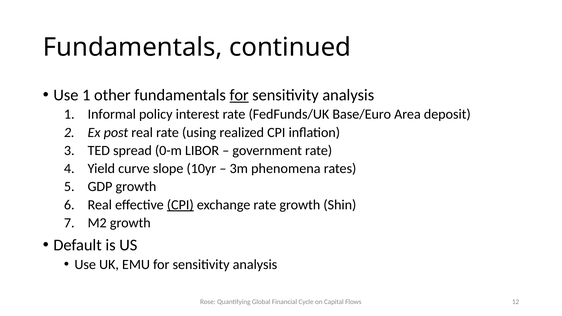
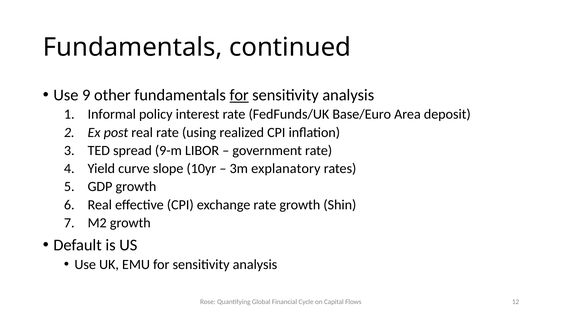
Use 1: 1 -> 9 (86, 95)
0-m: 0-m -> 9-m (168, 151)
phenomena: phenomena -> explanatory (286, 169)
CPI underline: present -> none (180, 205)
